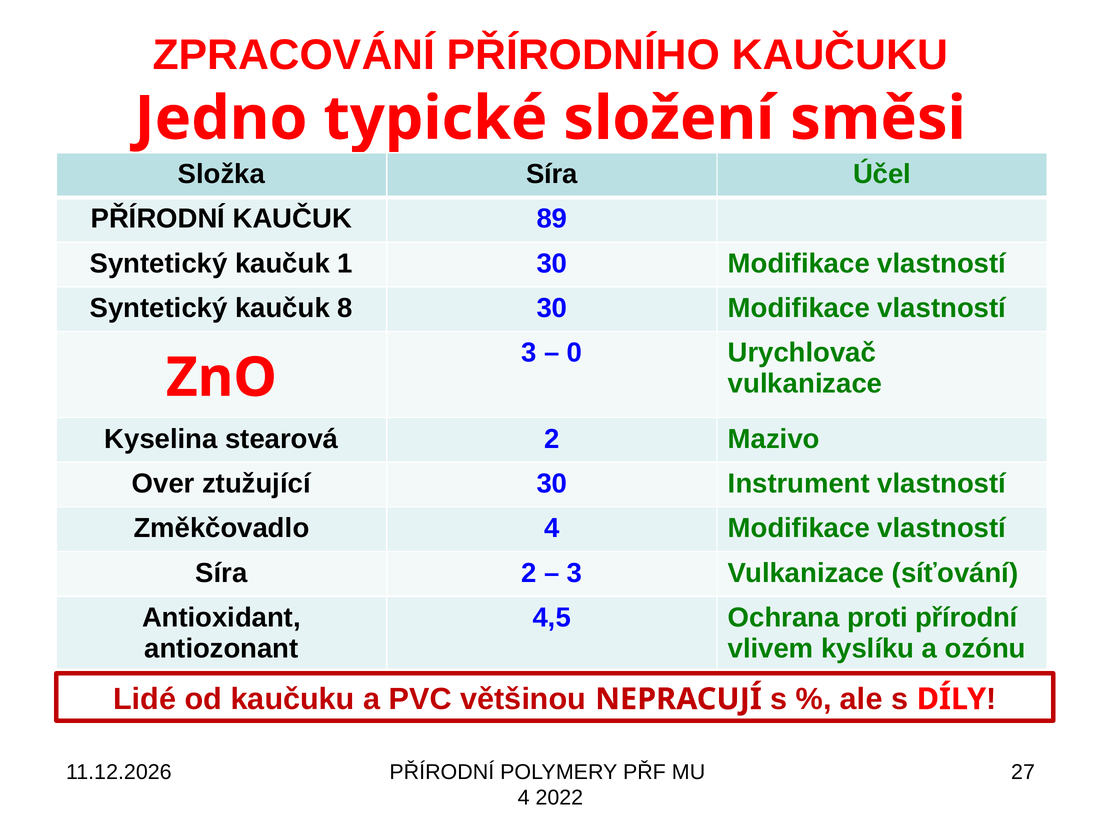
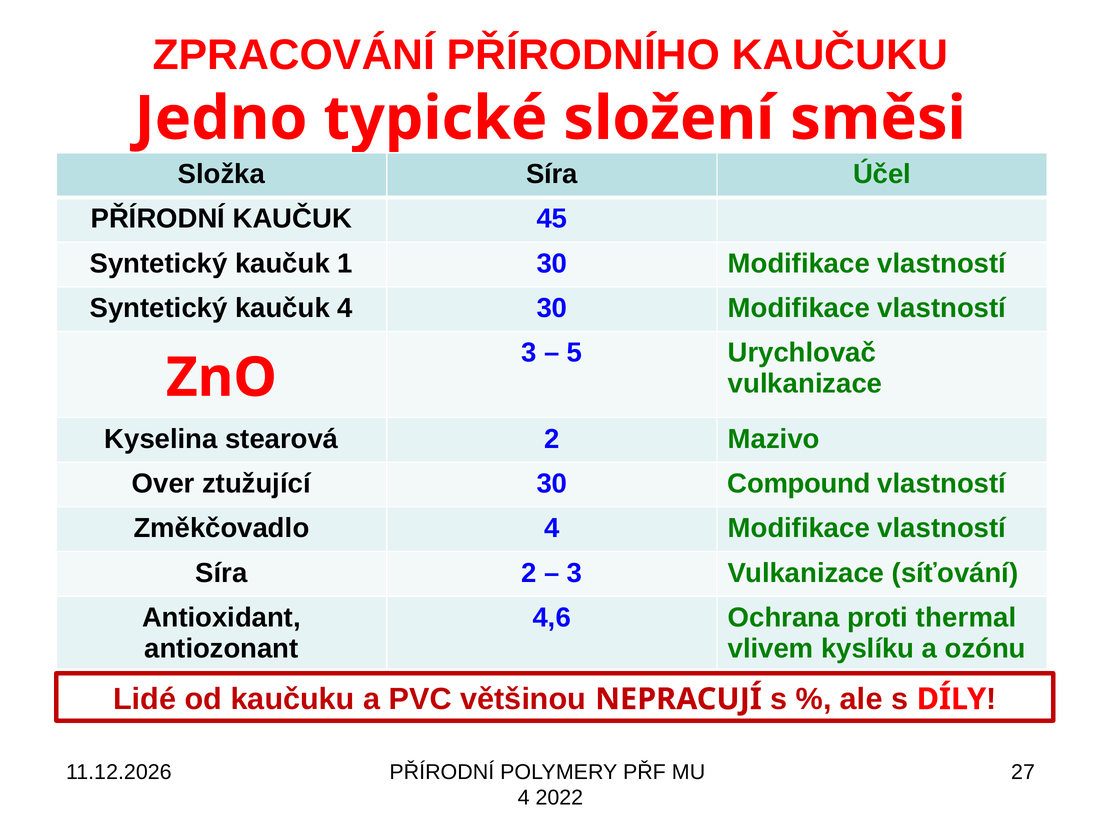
89: 89 -> 45 (552, 219)
kaučuk 8: 8 -> 4 (345, 308)
0: 0 -> 5 (575, 353)
Instrument: Instrument -> Compound (799, 484)
4,5: 4,5 -> 4,6 (552, 617)
proti přírodní: přírodní -> thermal (966, 617)
